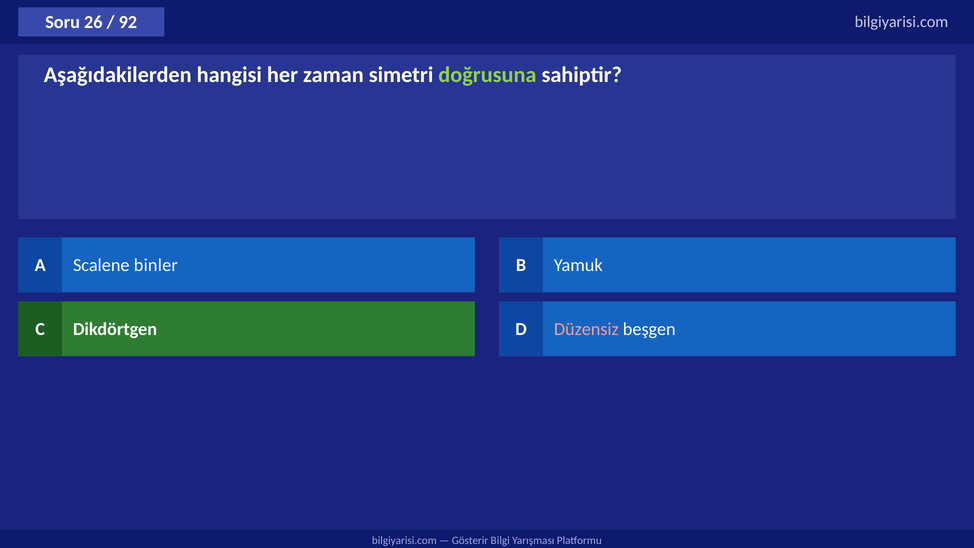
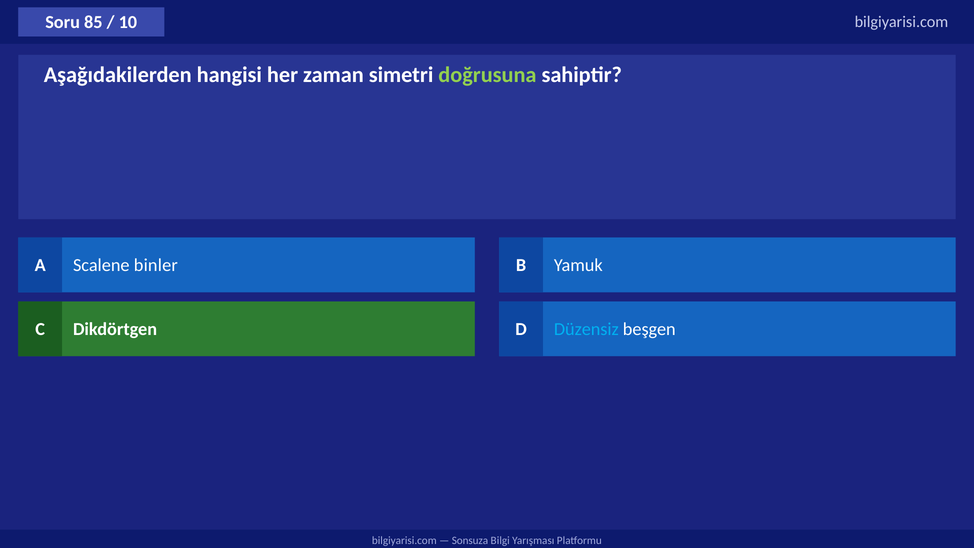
26: 26 -> 85 (93, 22)
92: 92 -> 10 (128, 22)
Düzensiz colour: pink -> light blue (586, 329)
Gösterir: Gösterir -> Sonsuza (470, 540)
